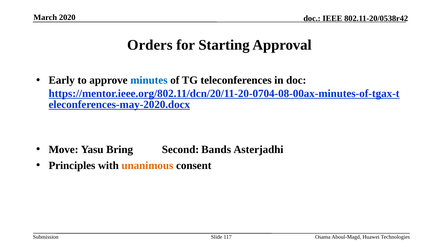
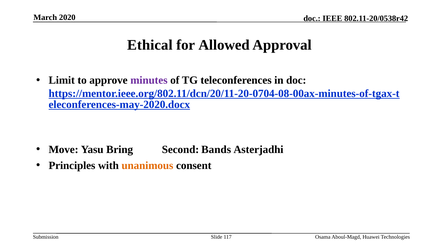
Orders: Orders -> Ethical (150, 45)
Starting: Starting -> Allowed (224, 45)
Early: Early -> Limit (62, 80)
minutes colour: blue -> purple (149, 80)
